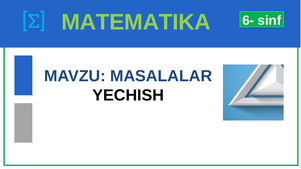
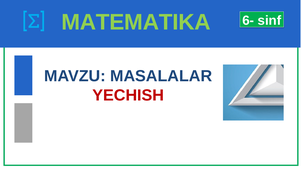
YECHISH colour: black -> red (128, 96)
